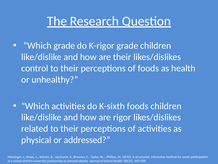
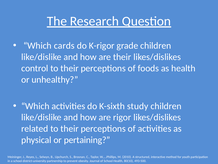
Which grade: grade -> cards (64, 46)
K-sixth foods: foods -> study (138, 106)
addressed: addressed -> pertaining (87, 140)
